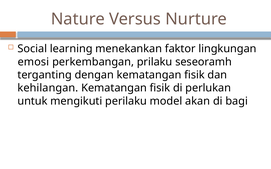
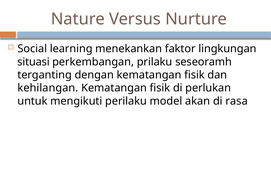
emosi: emosi -> situasi (34, 62)
bagi: bagi -> rasa (237, 101)
